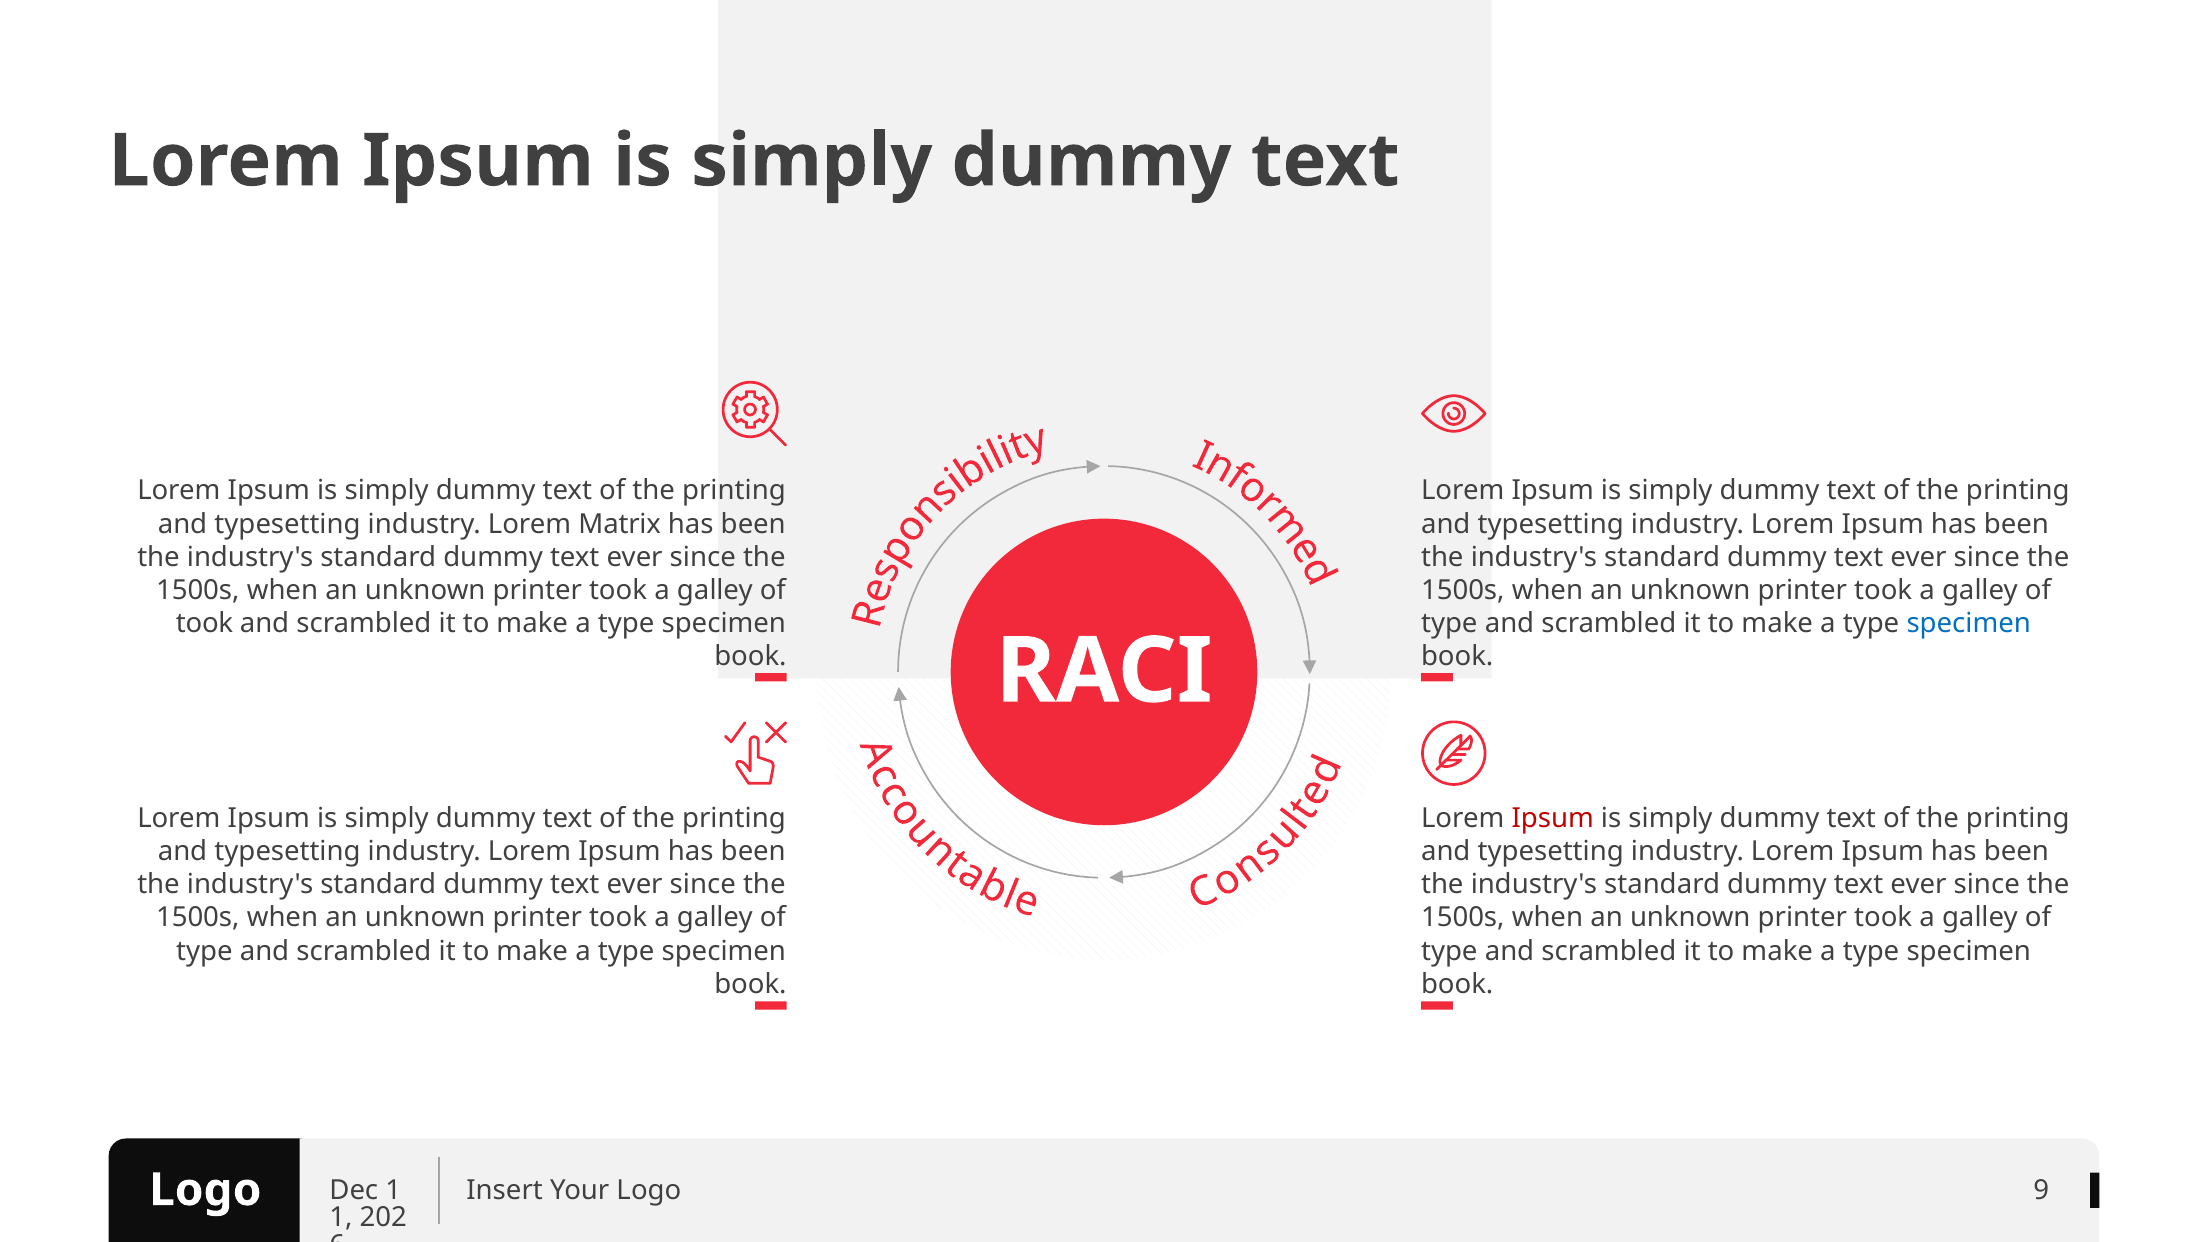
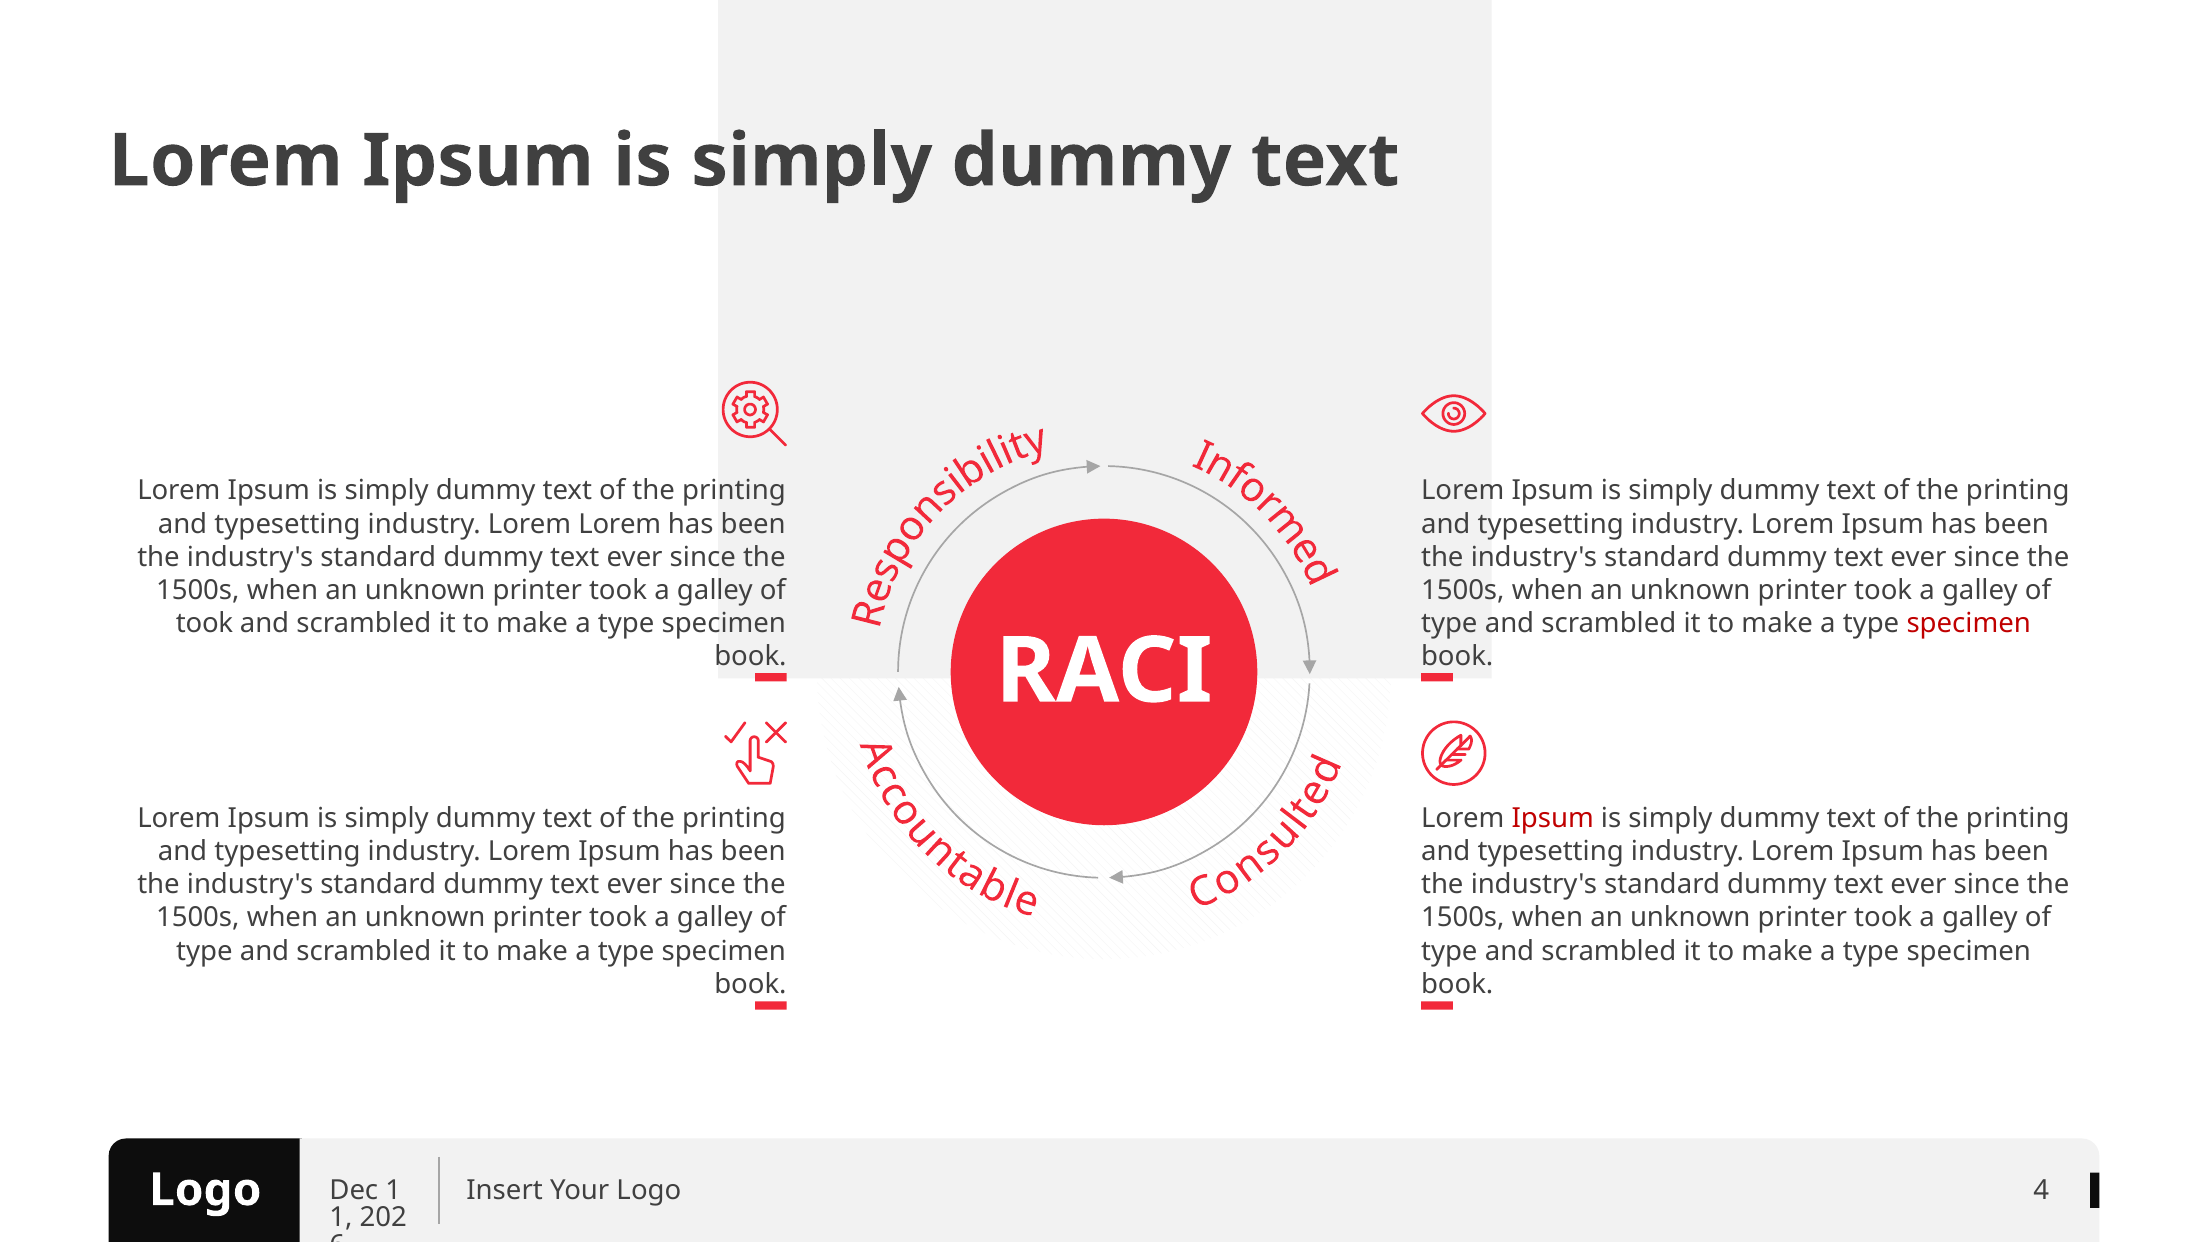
Lorem Matrix: Matrix -> Lorem (620, 524)
specimen colour: blue -> red (1969, 623)
9: 9 -> 4 (2041, 1190)
